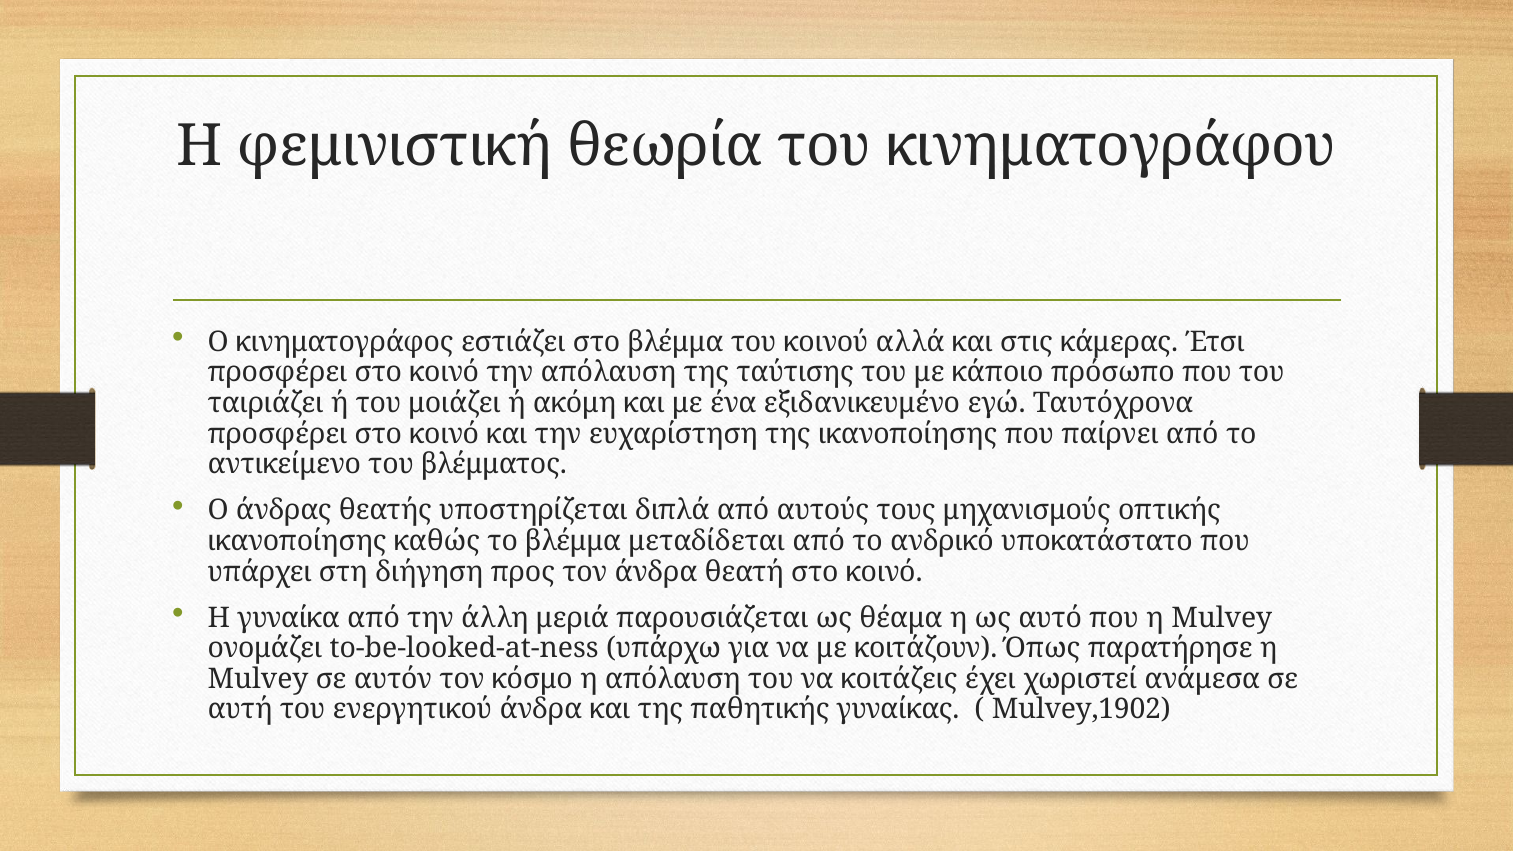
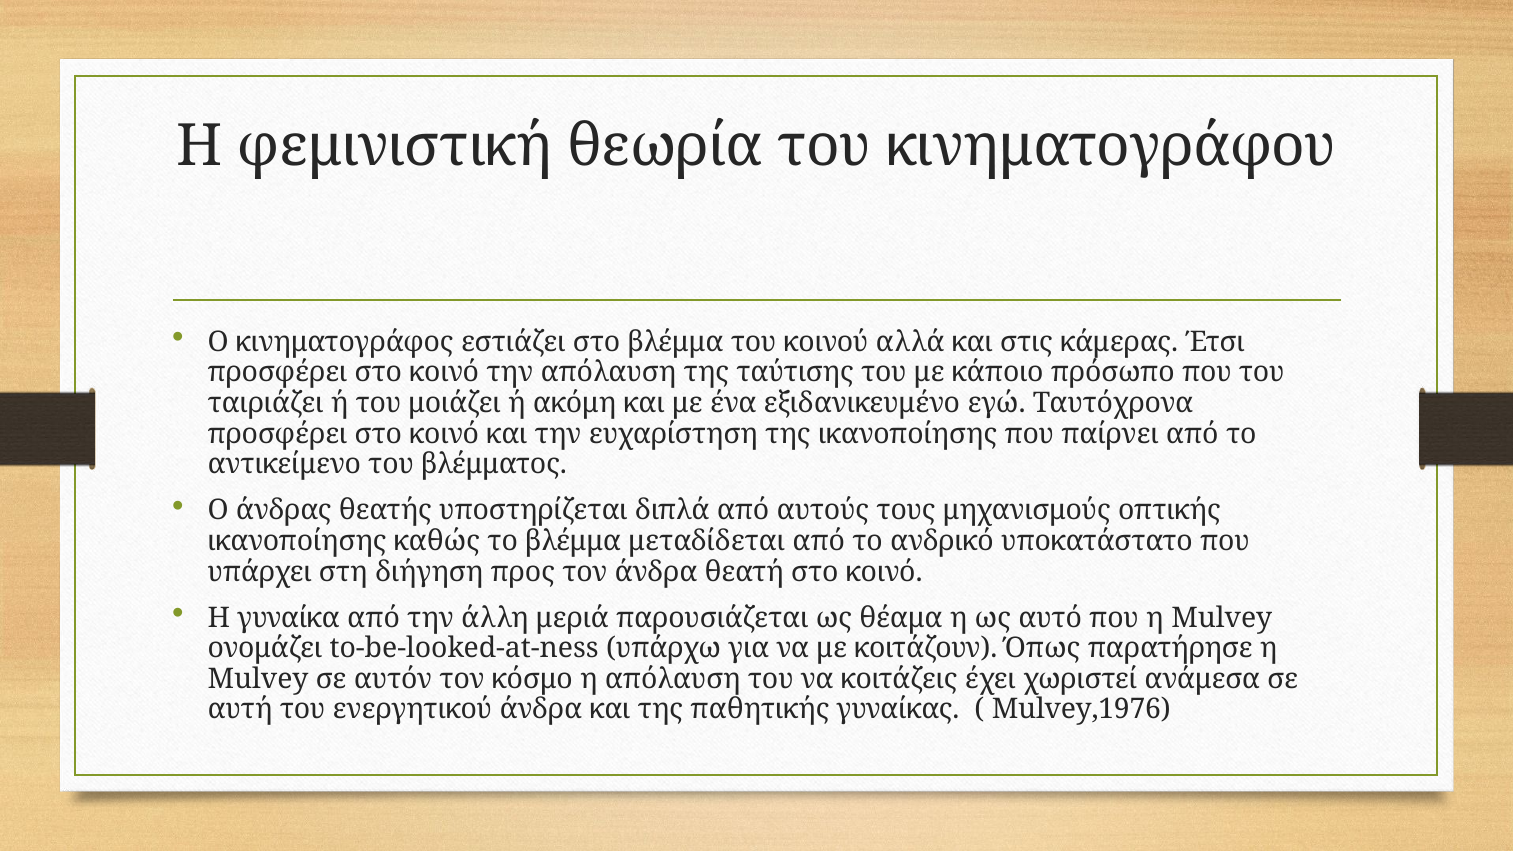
Mulvey,1902: Mulvey,1902 -> Mulvey,1976 (1081, 710)
